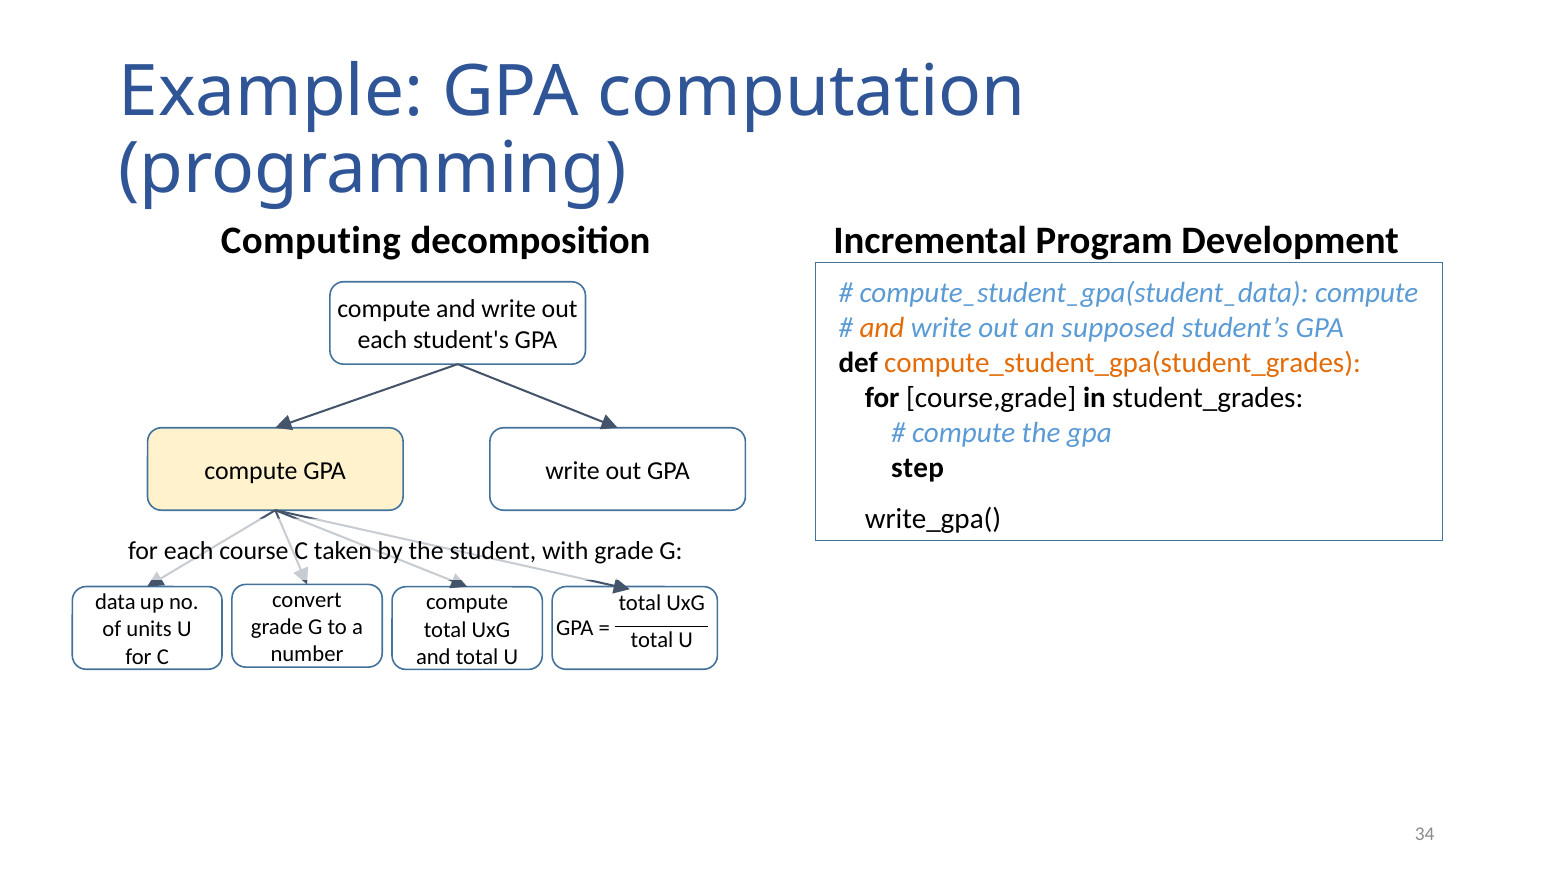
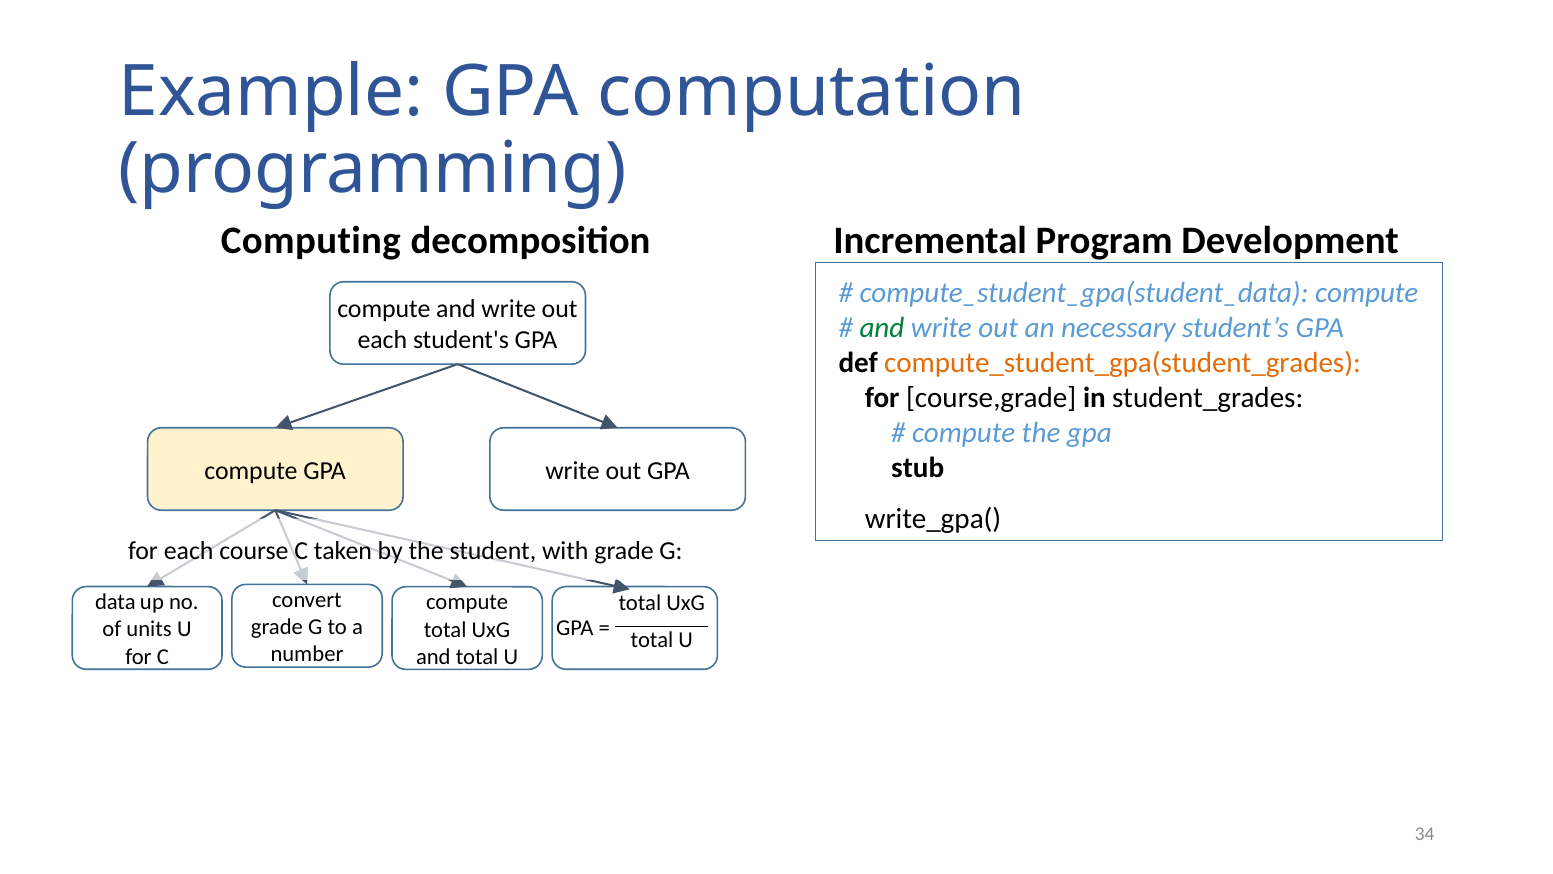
and colour: orange -> green (882, 328)
supposed: supposed -> necessary (1118, 328)
step: step -> stub (918, 468)
